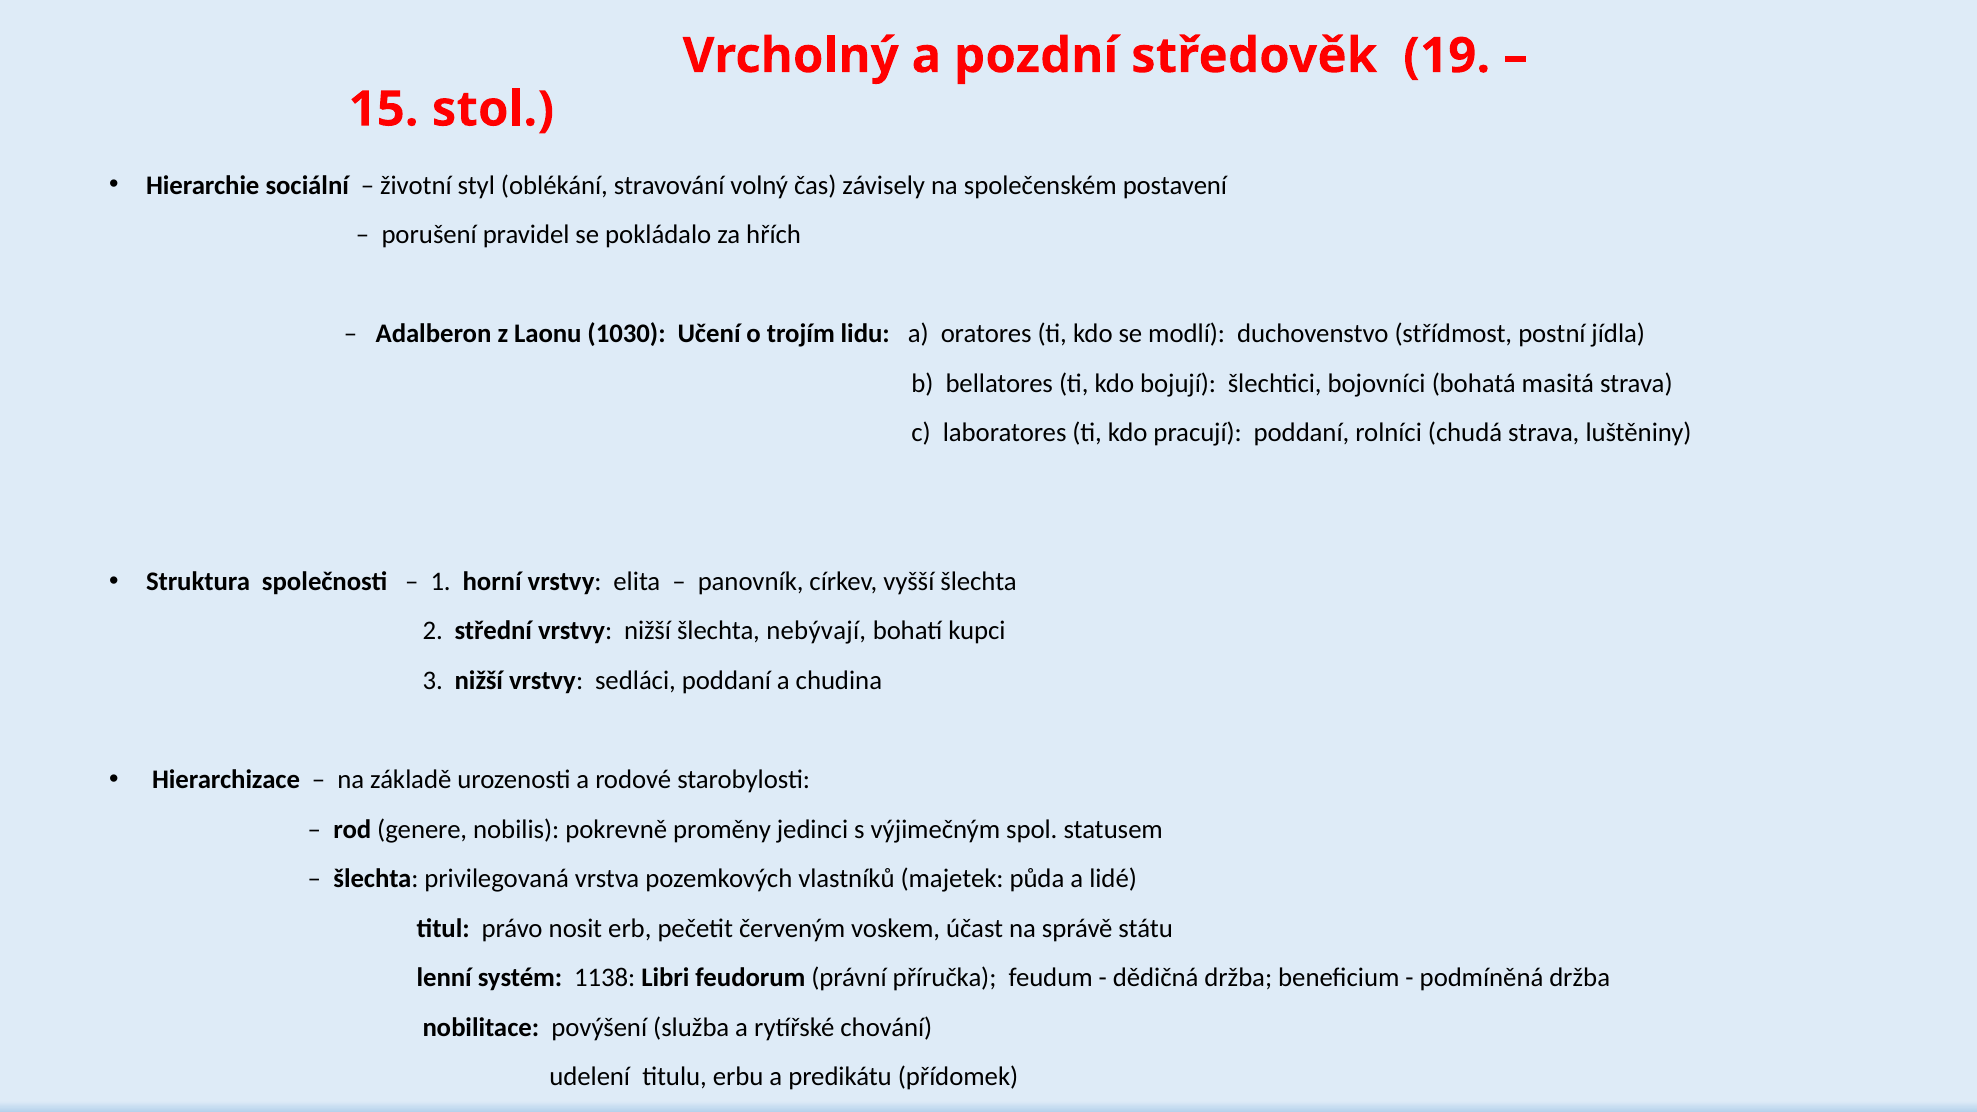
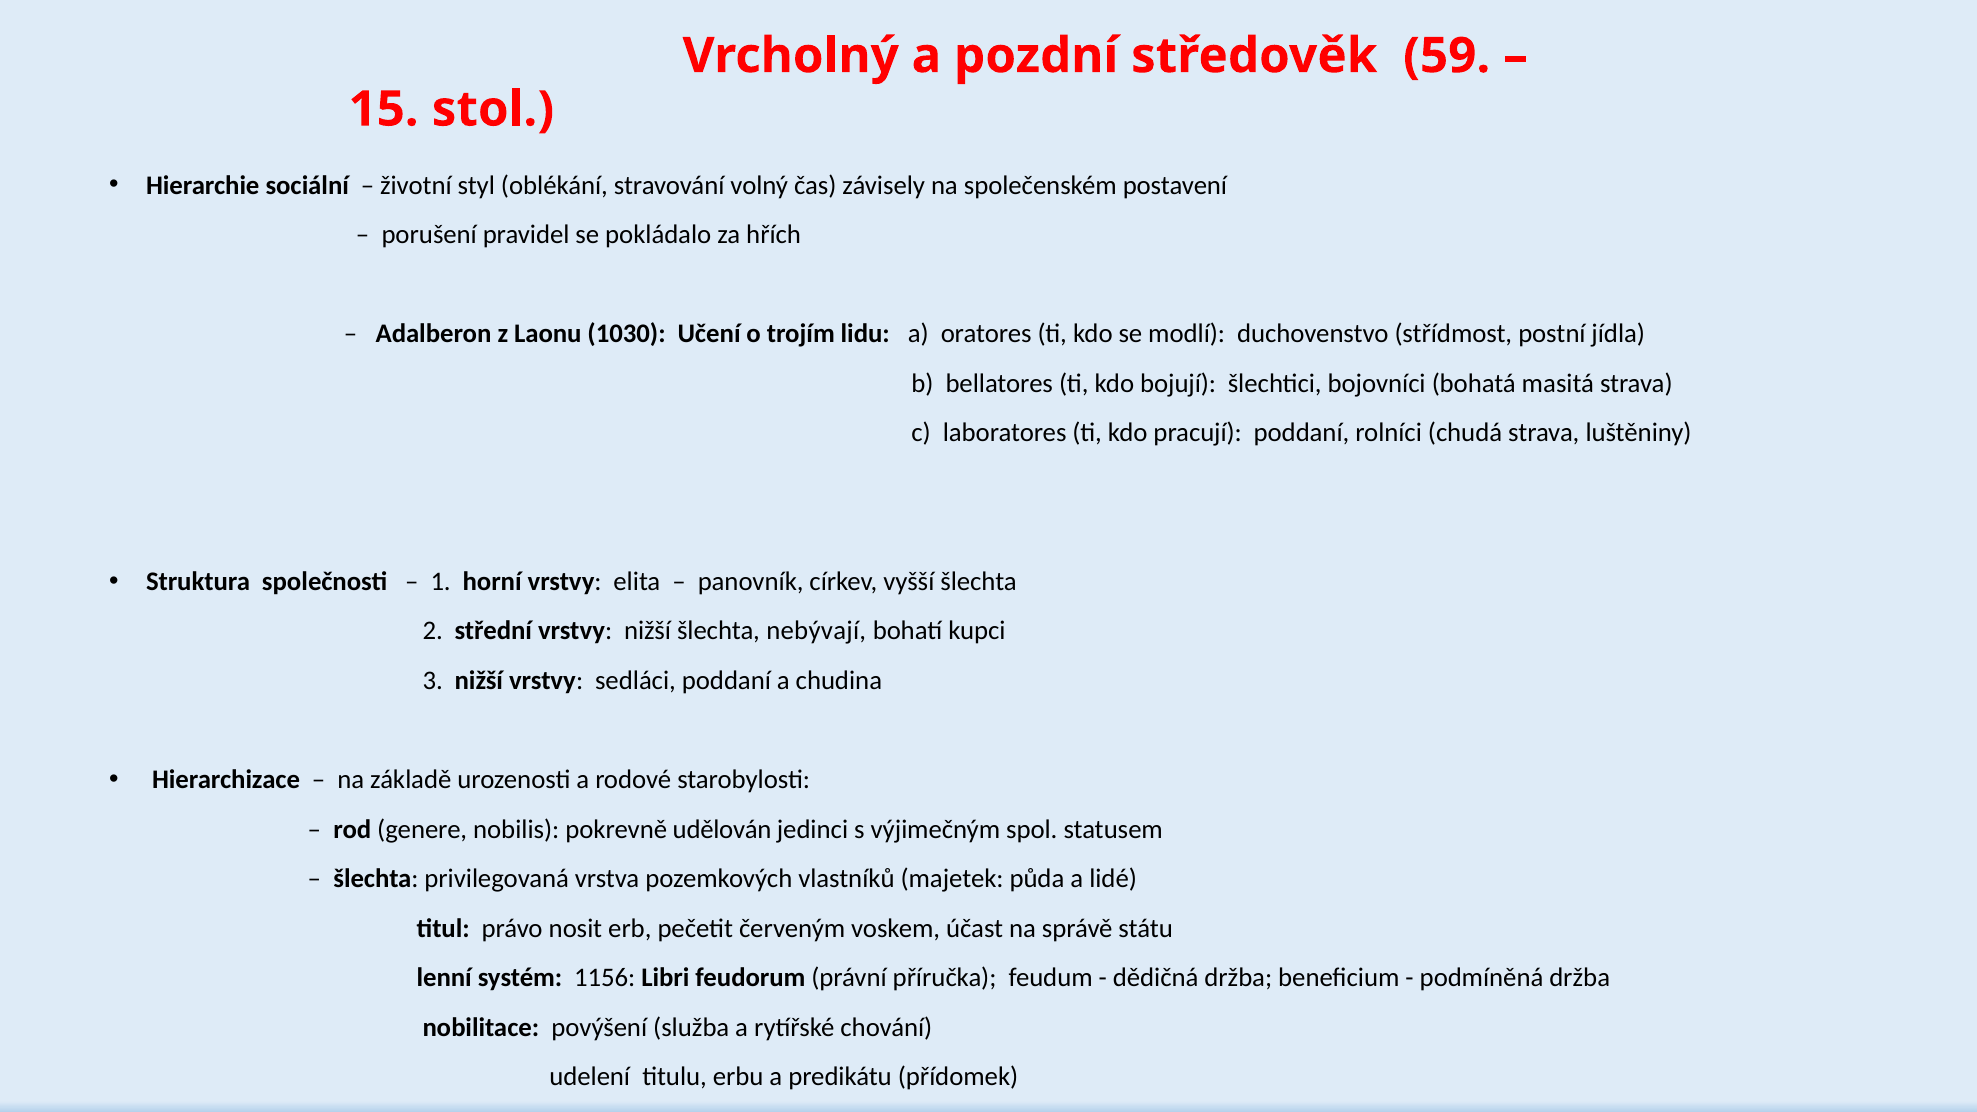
19: 19 -> 59 (1447, 56)
proměny: proměny -> udělován (722, 829)
1138: 1138 -> 1156 (605, 978)
